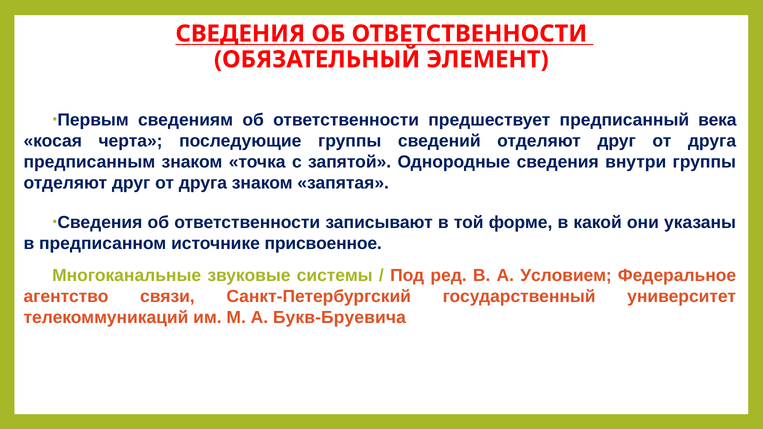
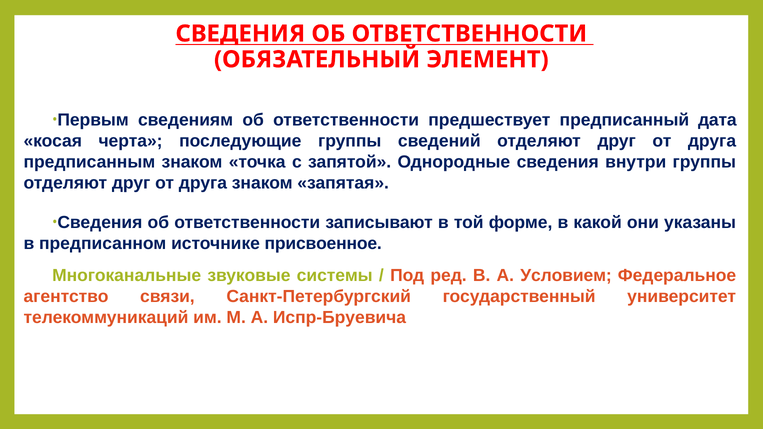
века: века -> дата (717, 120)
Букв-Бруевича: Букв-Бруевича -> Испр-Бруевича (339, 318)
